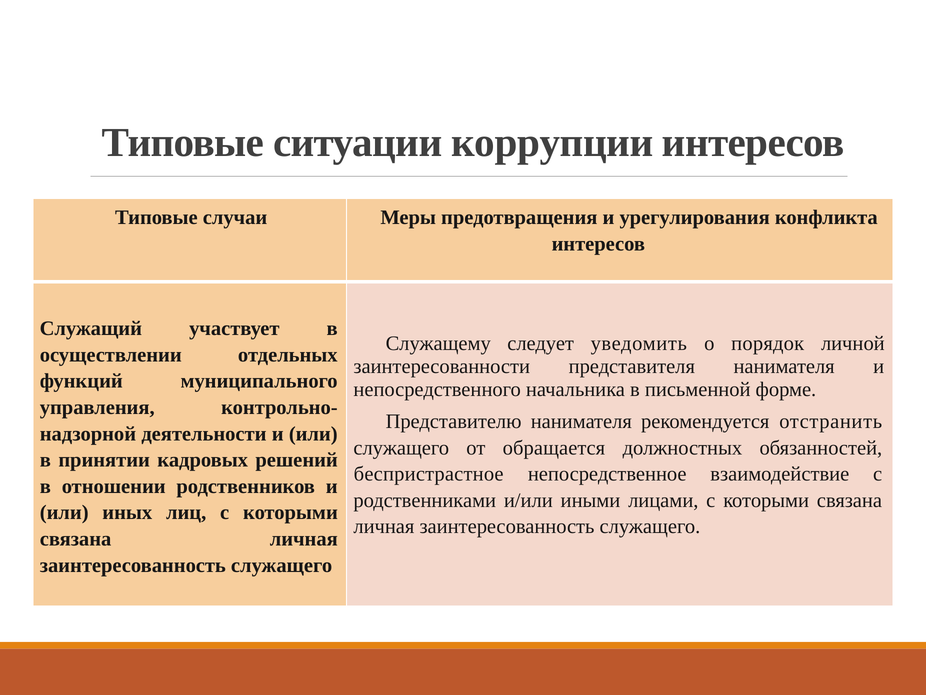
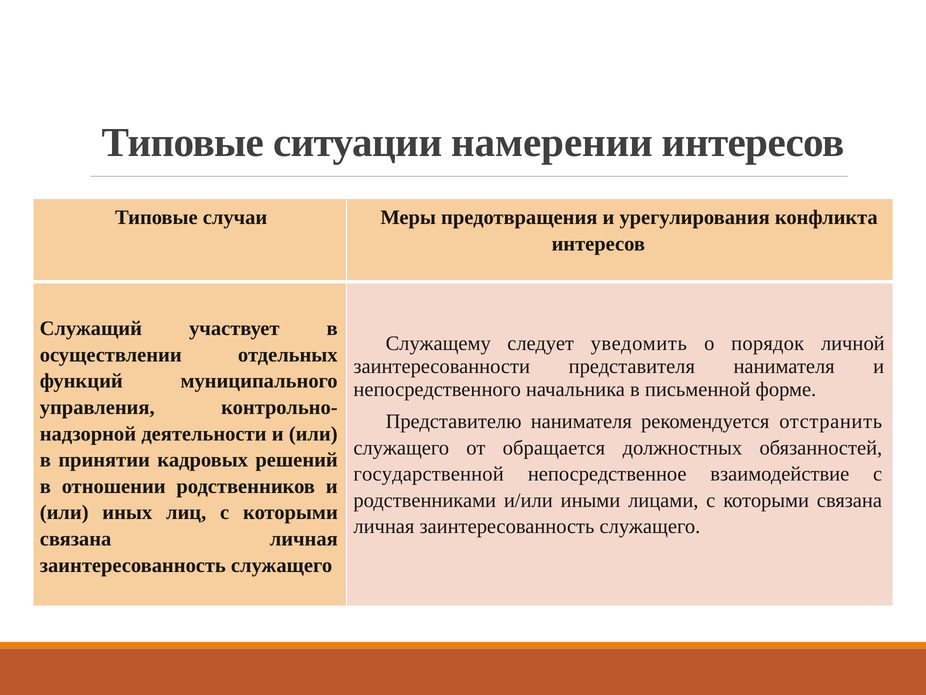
коррупции: коррупции -> намерении (552, 143)
беспристрастное: беспристрастное -> государственной (429, 474)
